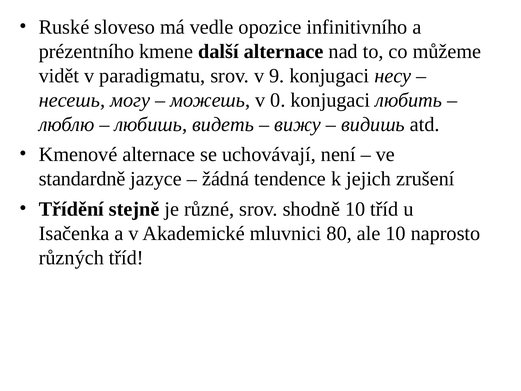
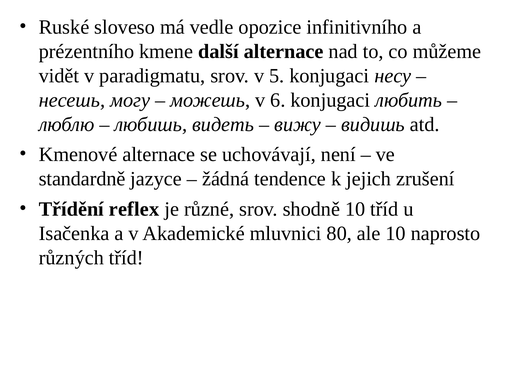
9: 9 -> 5 (277, 76)
0: 0 -> 6 (278, 100)
stejně: stejně -> reflex (134, 209)
